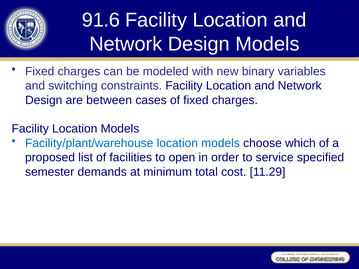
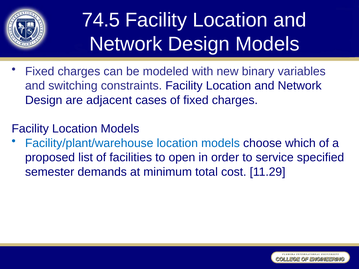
91.6: 91.6 -> 74.5 (101, 20)
between: between -> adjacent (109, 100)
